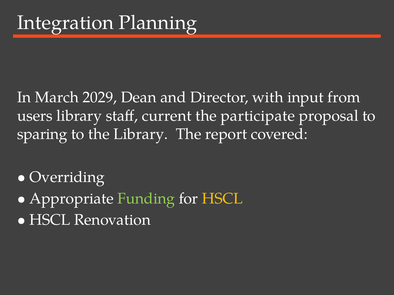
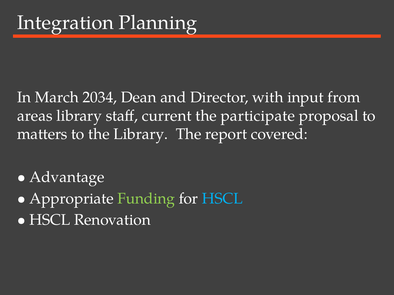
2029: 2029 -> 2034 (100, 98)
users: users -> areas (35, 116)
sparing: sparing -> matters (42, 134)
Overriding: Overriding -> Advantage (67, 177)
HSCL colour: yellow -> light blue (222, 199)
